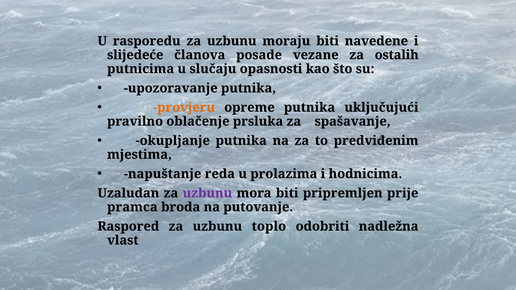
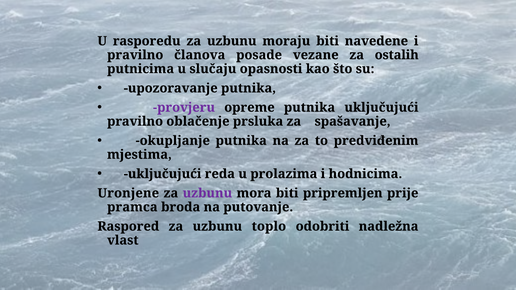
slijedeće: slijedeće -> pravilno (135, 55)
provjeru colour: orange -> purple (184, 108)
napuštanje: napuštanje -> uključujući (163, 174)
Uzaludan: Uzaludan -> Uronjene (128, 193)
